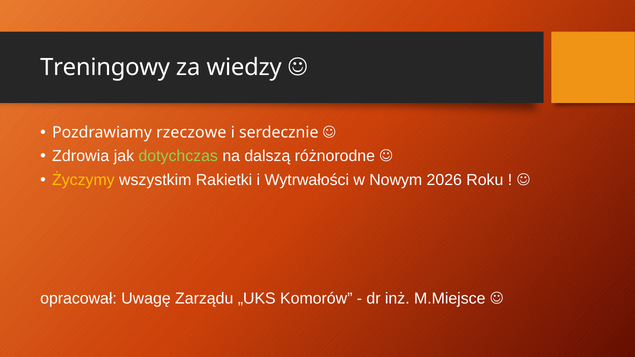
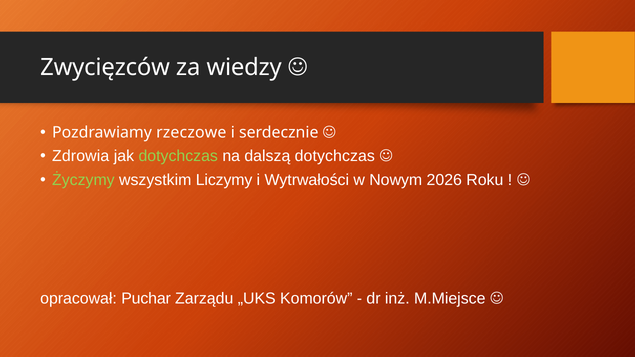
Treningowy: Treningowy -> Zwycięzców (105, 67)
dalszą różnorodne: różnorodne -> dotychczas (335, 156)
Życzymy colour: yellow -> light green (83, 180)
Rakietki: Rakietki -> Liczymy (224, 180)
Uwagę: Uwagę -> Puchar (146, 299)
